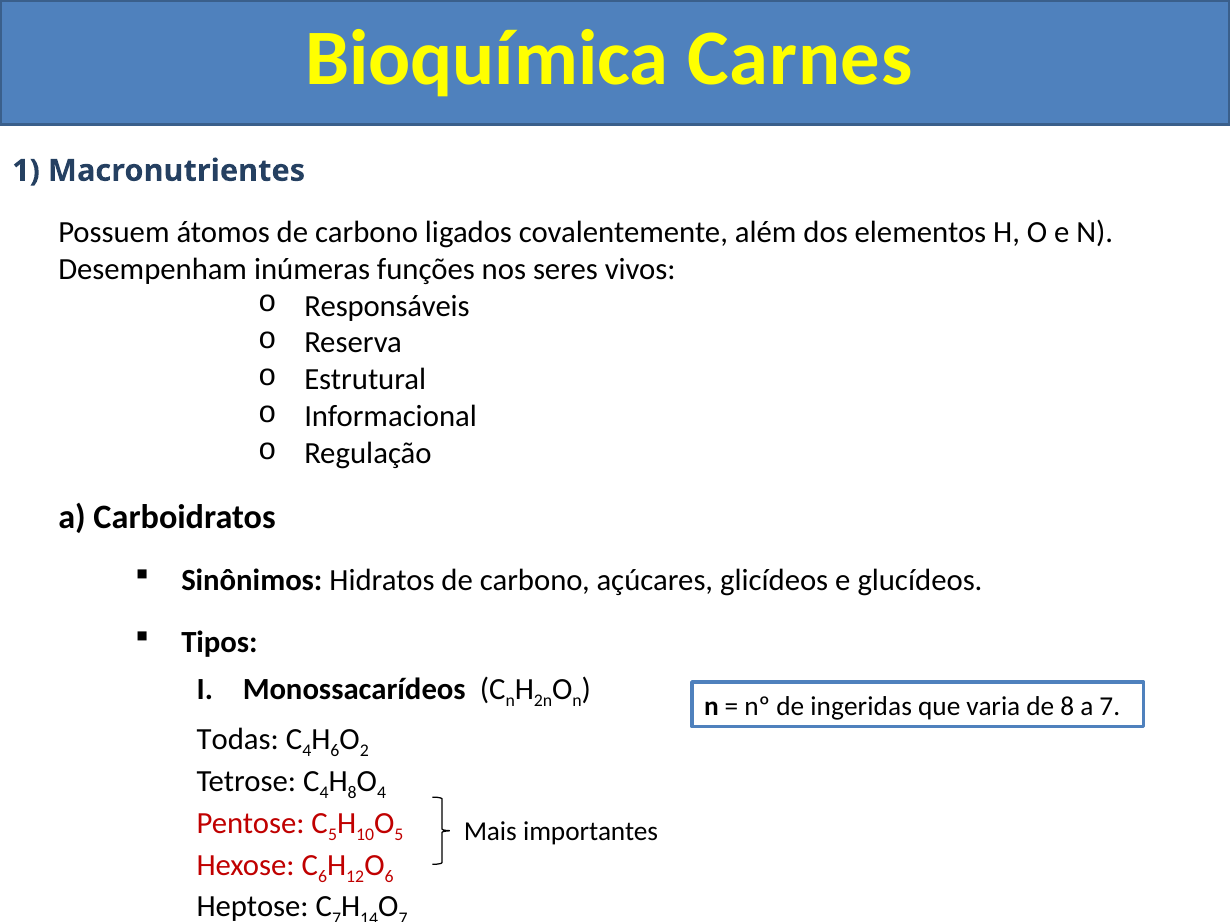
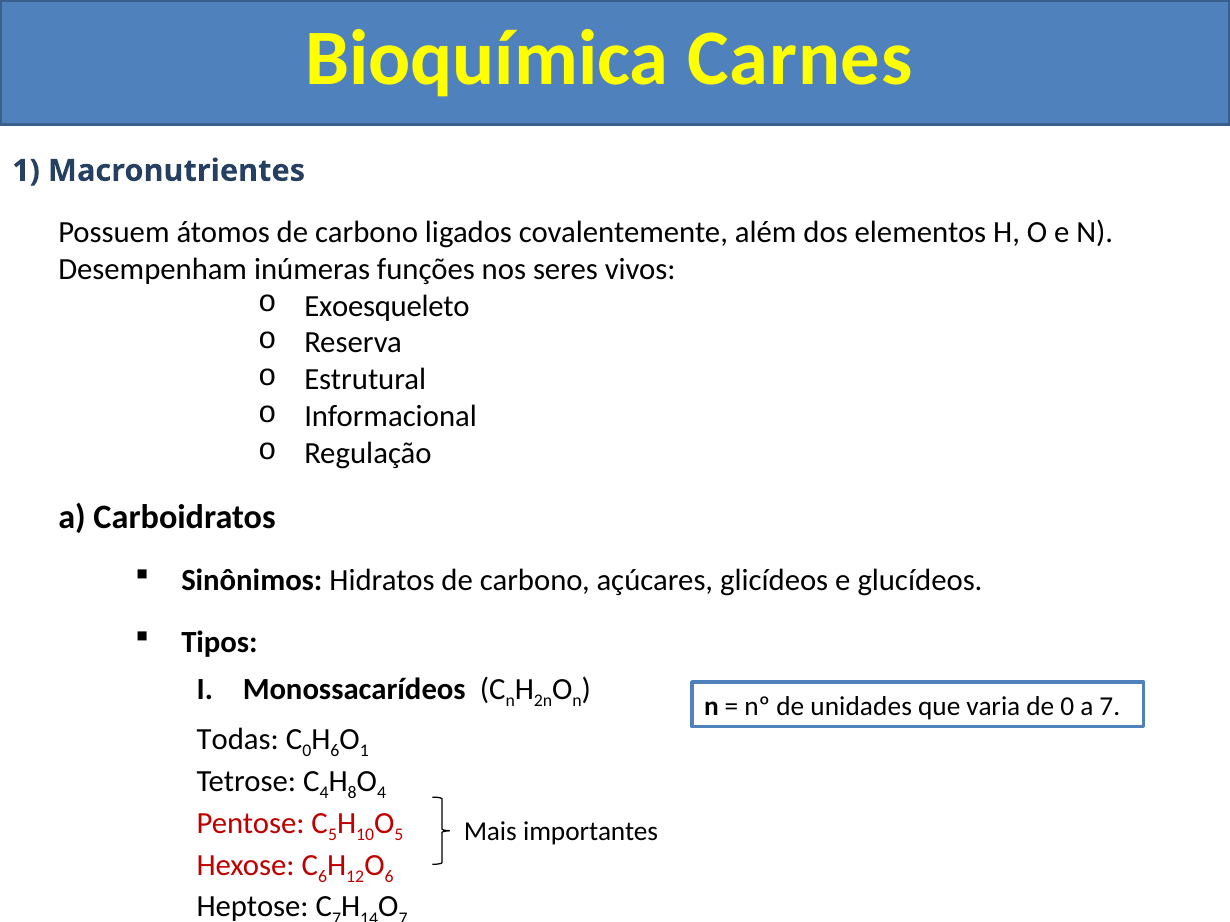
Responsáveis: Responsáveis -> Exoesqueleto (387, 306)
ingeridas: ingeridas -> unidades (861, 707)
de 8: 8 -> 0 (1067, 707)
4: 4 -> 0 (307, 752)
O 2: 2 -> 1 (364, 752)
